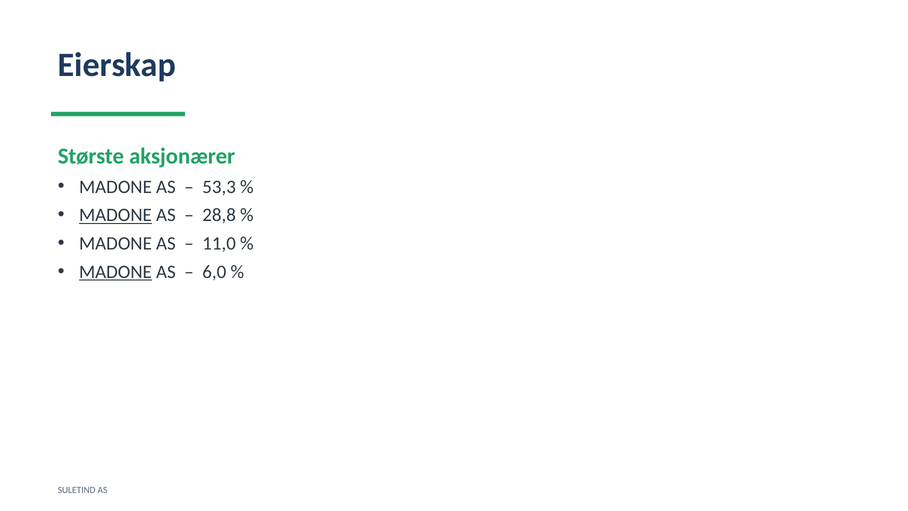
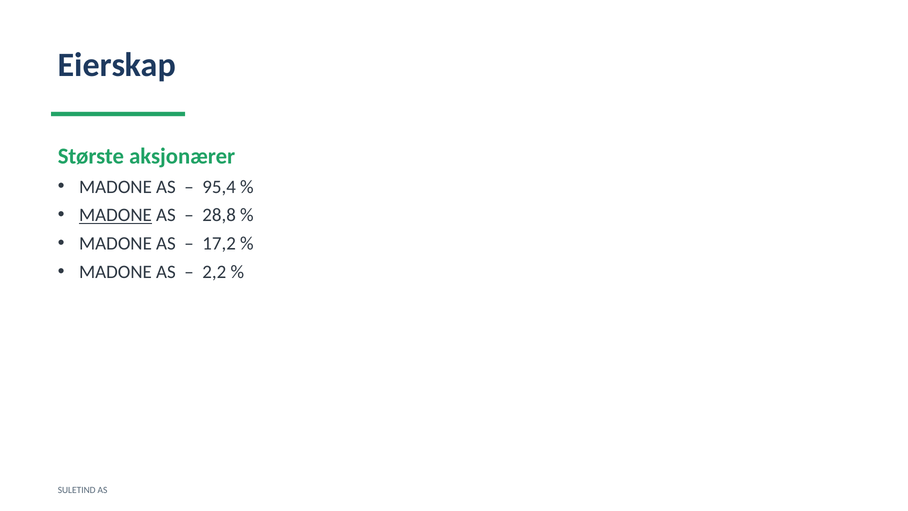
53,3: 53,3 -> 95,4 (219, 187)
11,0: 11,0 -> 17,2 (219, 243)
MADONE underline: present -> none (115, 272)
6,0: 6,0 -> 2,2 (214, 272)
